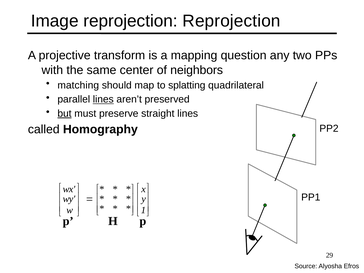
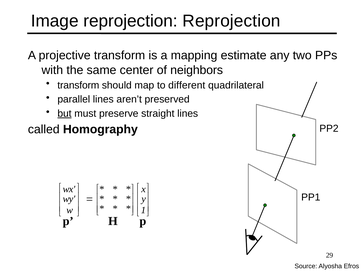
question: question -> estimate (244, 55)
matching: matching -> transform (78, 85)
splatting: splatting -> different (187, 85)
lines underline: present -> none (103, 99)
